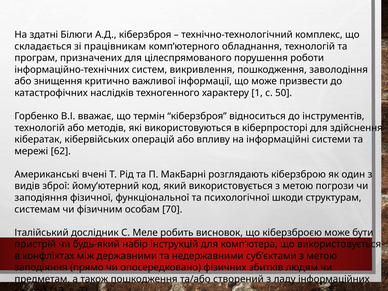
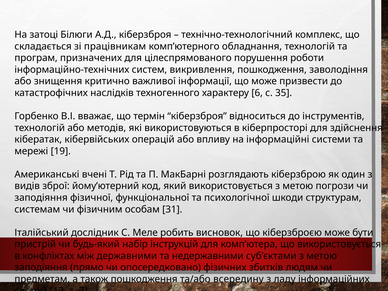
здатні: здатні -> затоці (44, 35)
1: 1 -> 6 (257, 93)
50: 50 -> 35 (284, 93)
62: 62 -> 19 (61, 151)
70: 70 -> 31 (172, 209)
створений: створений -> всередину (238, 279)
